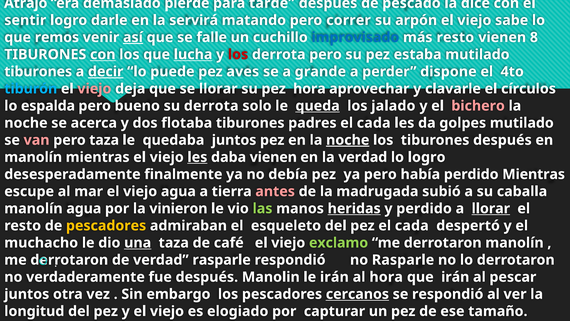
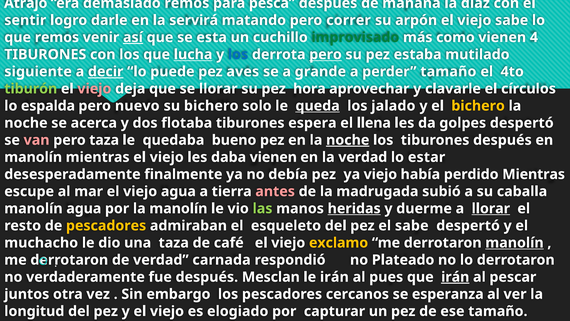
demasiado pierde: pierde -> remos (187, 3)
tarde: tarde -> pesca (272, 3)
pescado: pescado -> mañana (411, 3)
dice: dice -> diaz (475, 3)
falle: falle -> esta (212, 37)
improvisado colour: blue -> green (355, 37)
más resto: resto -> como (455, 37)
8: 8 -> 4 (534, 37)
con underline: present -> none (103, 54)
los colour: red -> blue (238, 54)
pero underline: none -> present (325, 54)
tiburones: tiburones -> siguiente (38, 72)
perder dispone: dispone -> tamaño (448, 72)
tiburón colour: light blue -> light green (31, 89)
bueno: bueno -> nuevo (137, 106)
su derrota: derrota -> bichero (211, 106)
bichero colour: pink -> yellow (478, 106)
padres: padres -> espera (312, 123)
cada: cada -> llena (374, 123)
golpes mutilado: mutilado -> despertó (522, 123)
quedaba juntos: juntos -> bueno (234, 140)
les underline: present -> none (197, 157)
lo logro: logro -> estar (427, 157)
ya pero: pero -> viejo (380, 174)
la vinieron: vinieron -> manolín (178, 208)
y perdido: perdido -> duerme (424, 208)
pez el cada: cada -> sabe (412, 225)
una underline: present -> none (138, 243)
exclamo colour: light green -> yellow (339, 243)
manolín underline: none -> present (514, 243)
verdad rasparle: rasparle -> carnada (222, 260)
no Rasparle: Rasparle -> Plateado (403, 260)
Manolin: Manolin -> Mesclan (271, 277)
al hora: hora -> pues (386, 277)
irán underline: none -> present (455, 277)
cercanos underline: present -> none (357, 294)
se respondió: respondió -> esperanza (448, 294)
